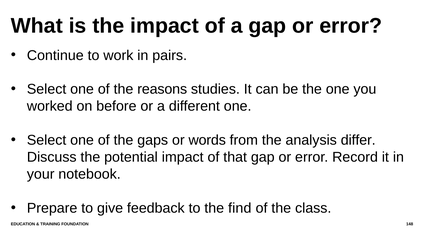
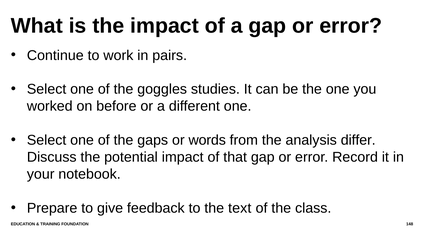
reasons: reasons -> goggles (162, 90)
find: find -> text (240, 209)
